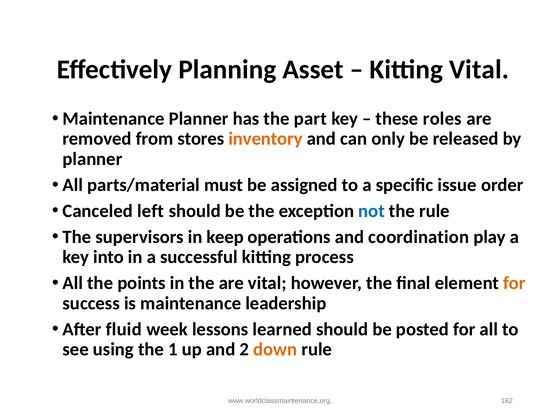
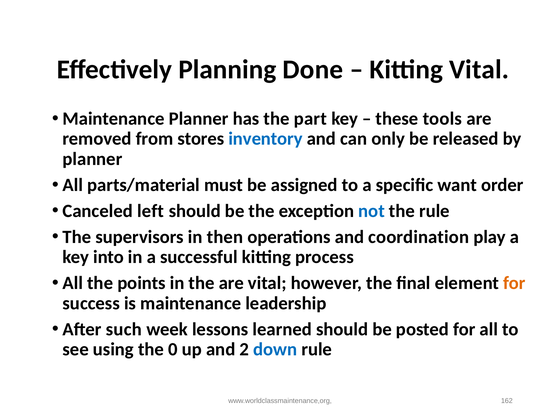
Asset: Asset -> Done (313, 70)
roles: roles -> tools (442, 119)
inventory colour: orange -> blue (266, 139)
issue: issue -> want (457, 185)
keep: keep -> then (225, 237)
fluid: fluid -> such (124, 329)
1: 1 -> 0 (173, 349)
down colour: orange -> blue (275, 349)
